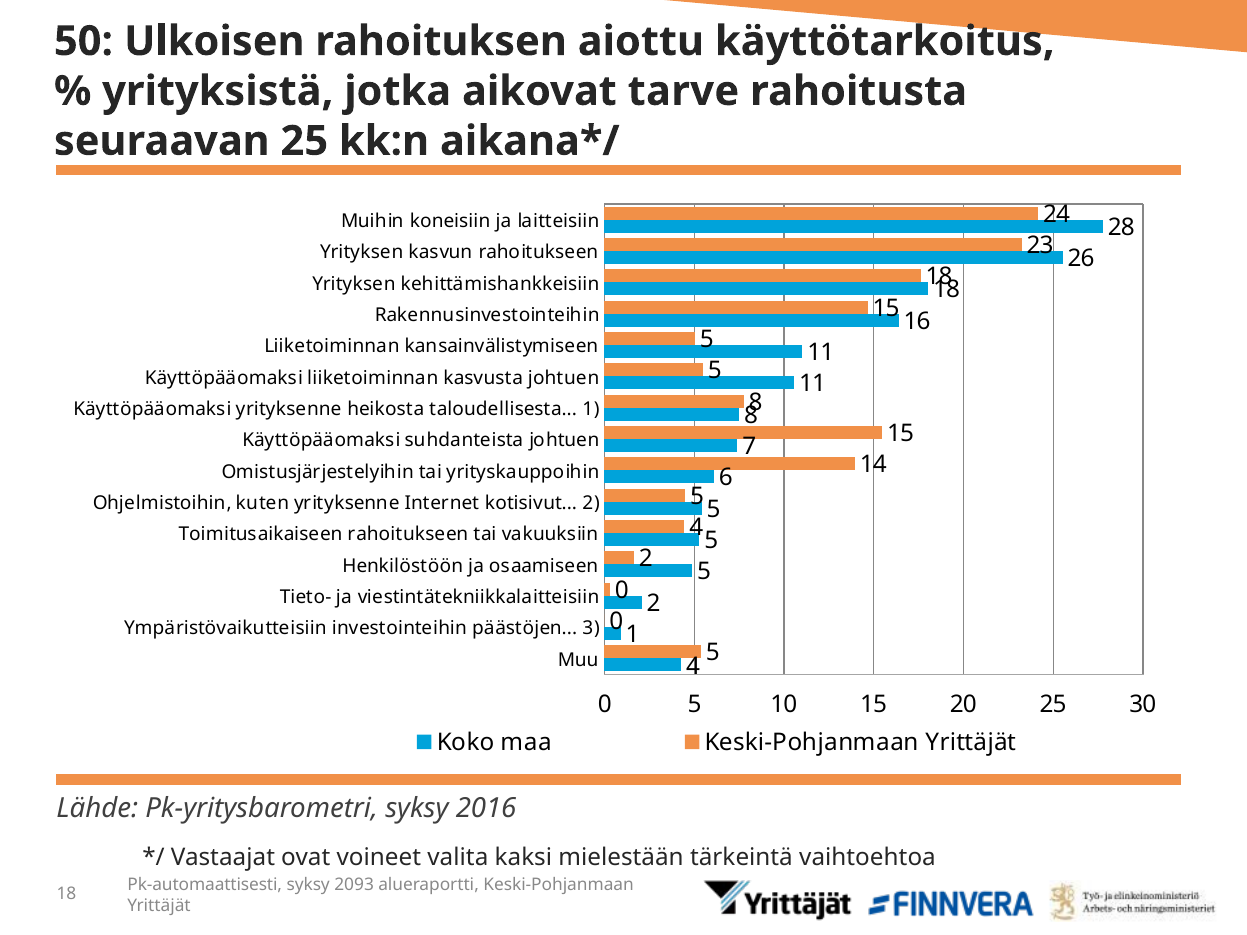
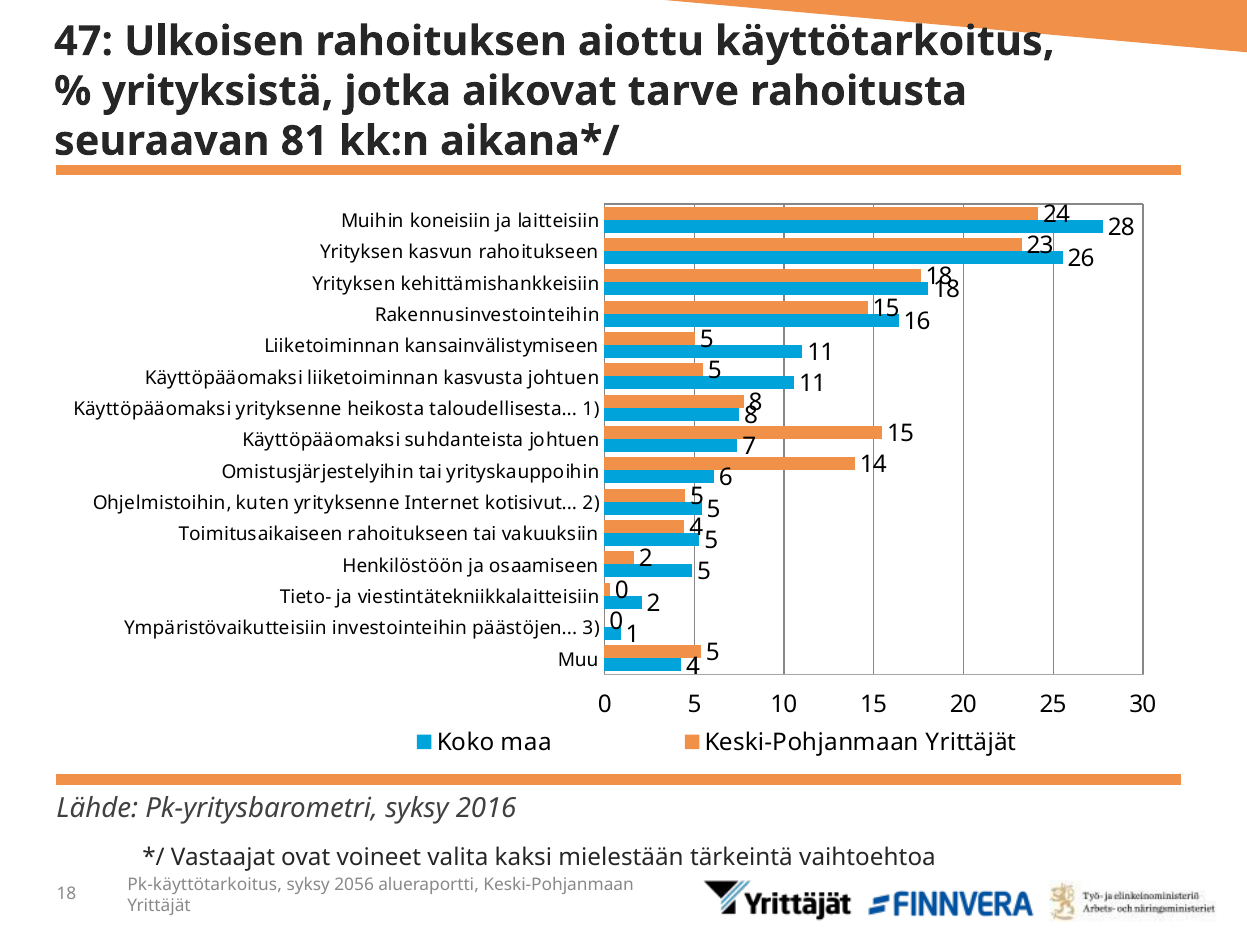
50: 50 -> 47 (84, 41)
seuraavan 25: 25 -> 81 (304, 141)
Pk-automaattisesti: Pk-automaattisesti -> Pk-käyttötarkoitus (205, 885)
2093: 2093 -> 2056 (354, 885)
